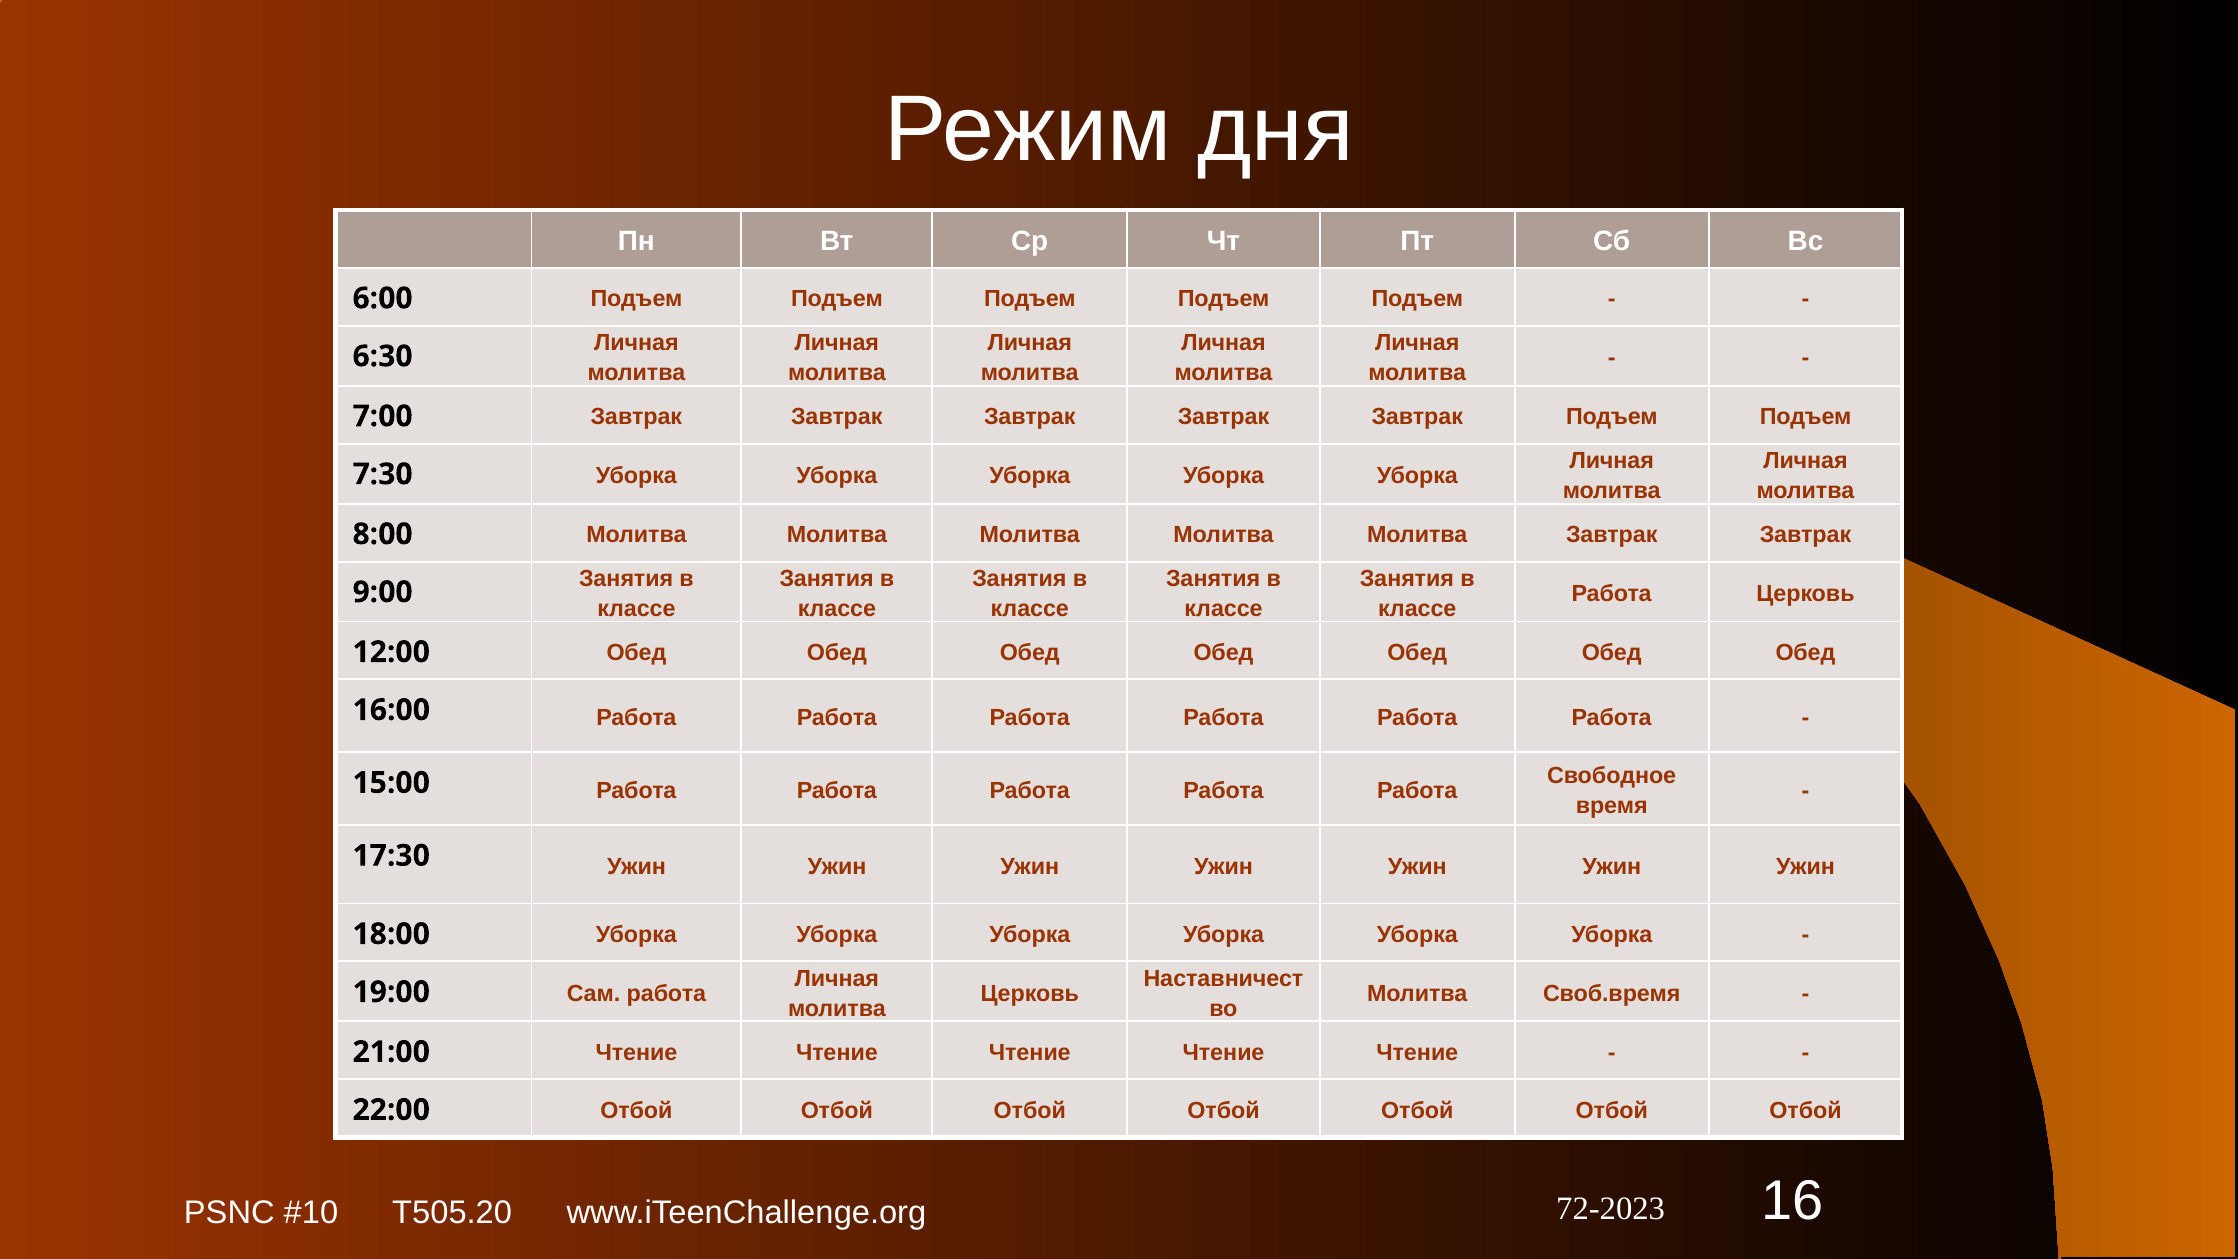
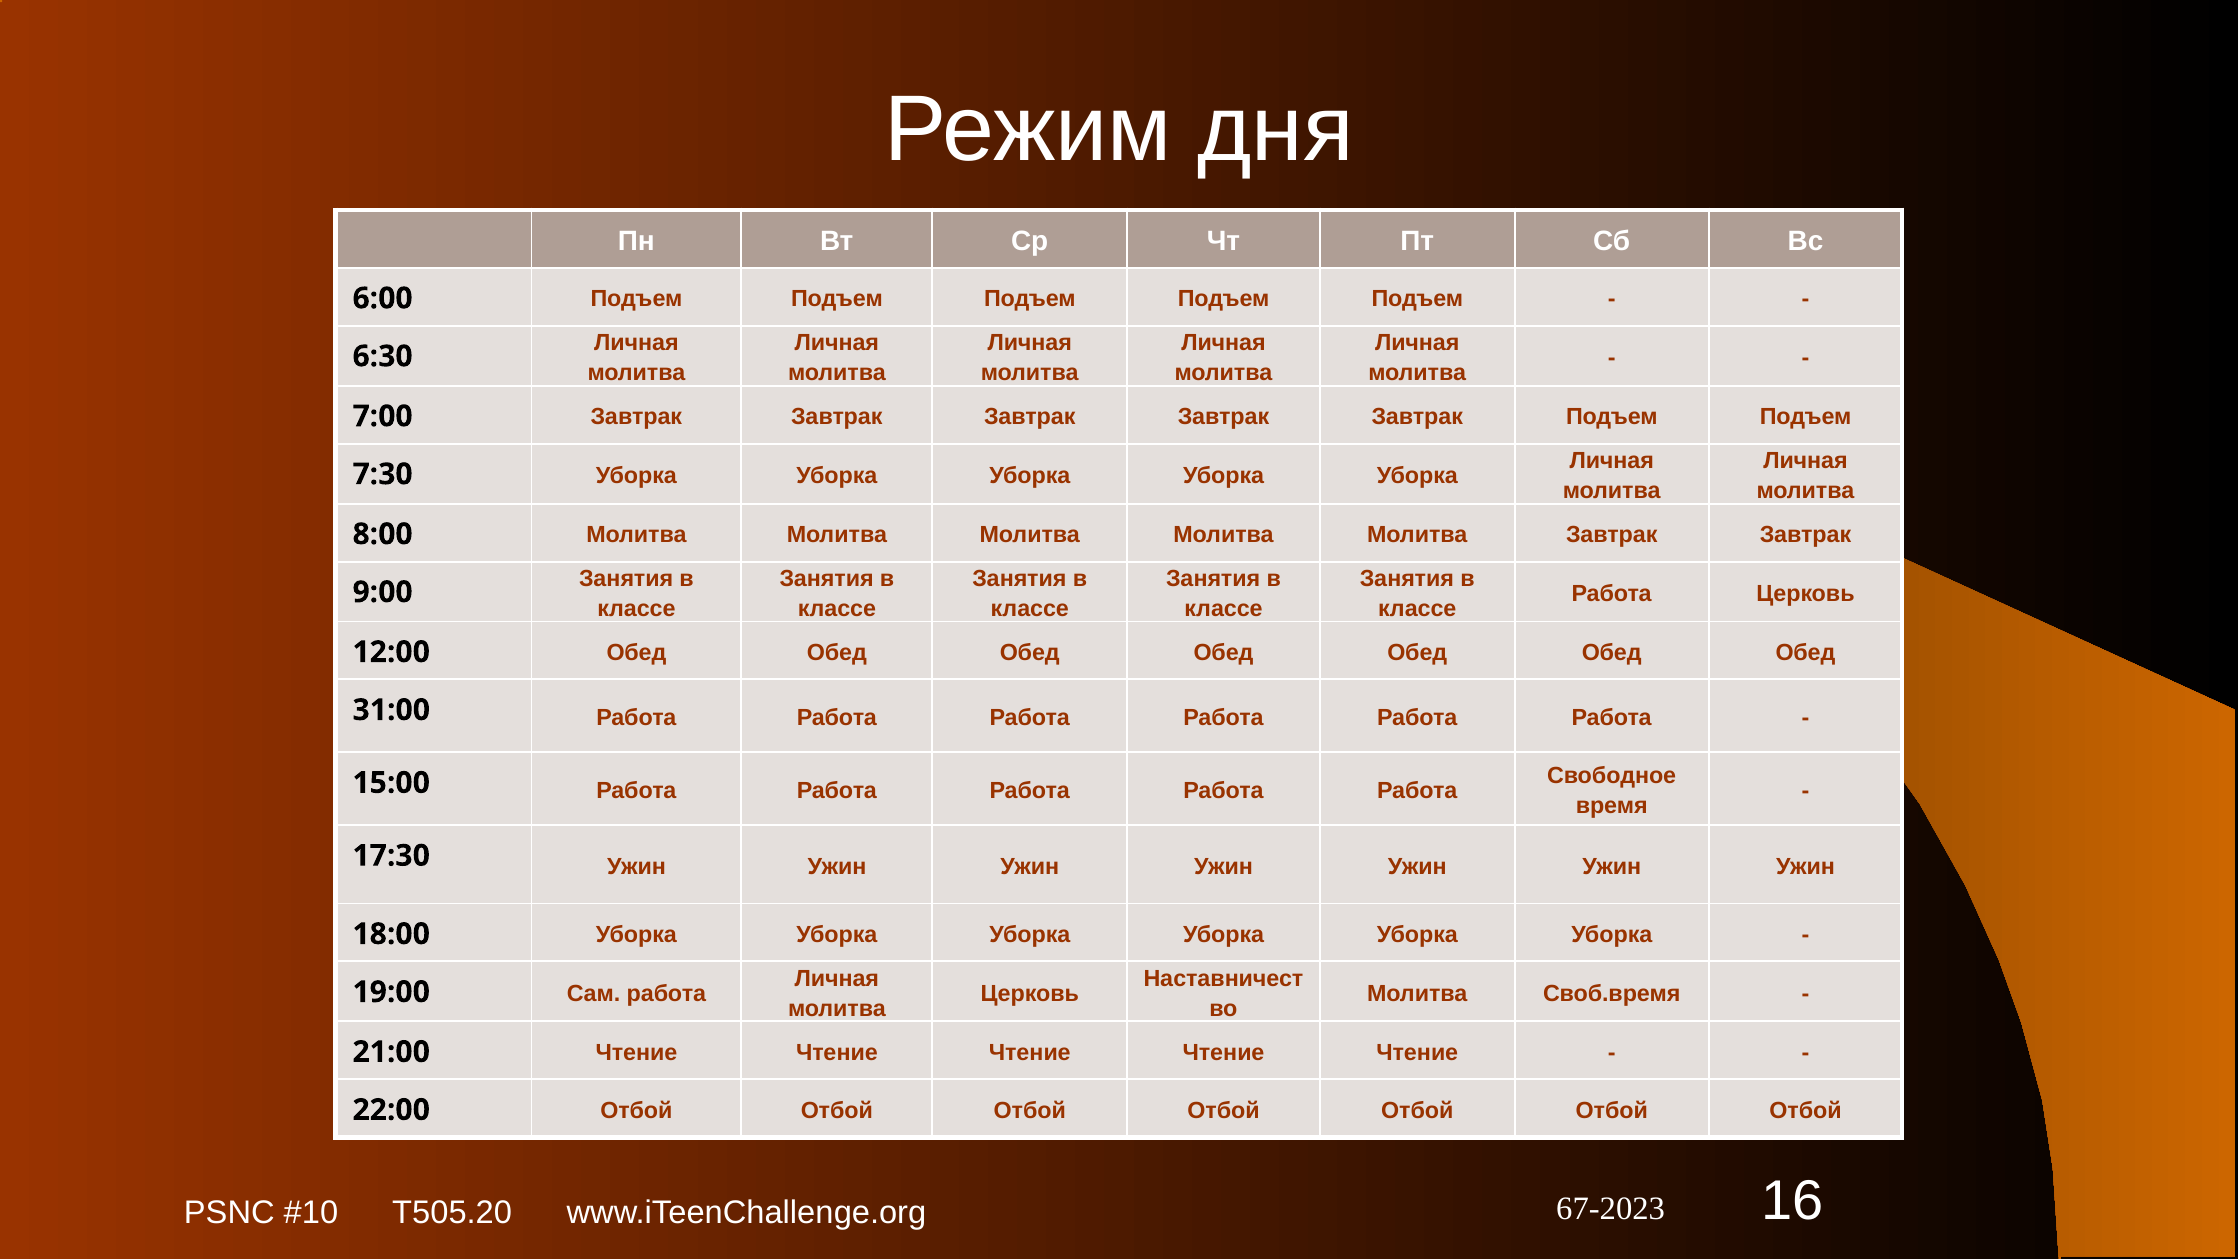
16:00: 16:00 -> 31:00 (391, 710)
72-2023: 72-2023 -> 67-2023 (1611, 1209)
